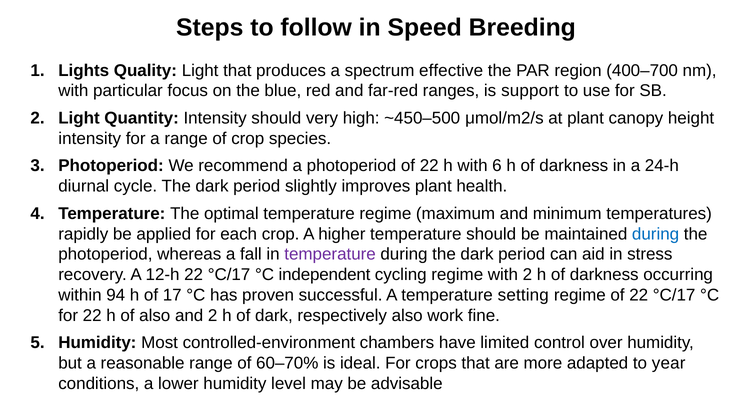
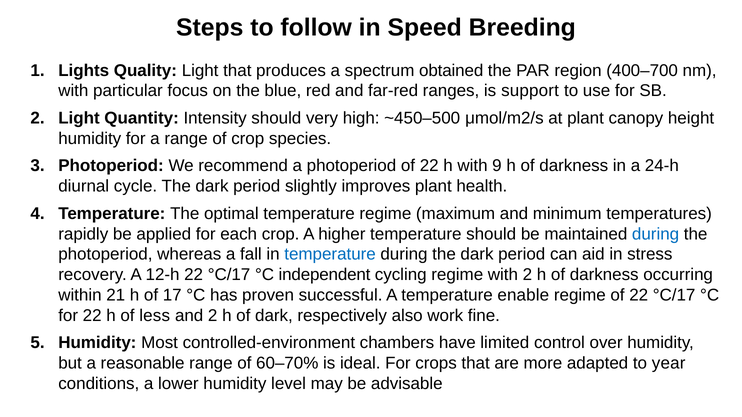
effective: effective -> obtained (451, 70)
intensity: intensity -> humidity (90, 139)
6: 6 -> 9 (497, 166)
temperature colour: purple -> blue (330, 255)
94: 94 -> 21 (116, 295)
setting: setting -> enable (523, 295)
of also: also -> less (155, 316)
